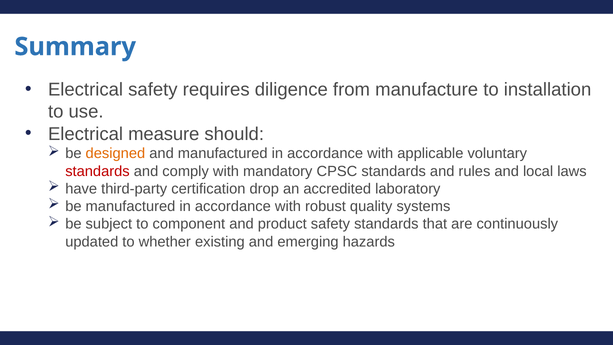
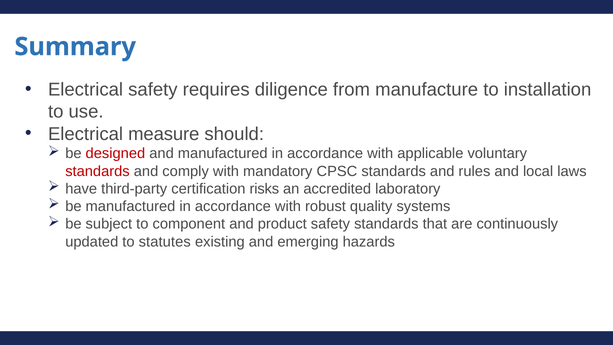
designed colour: orange -> red (115, 153)
drop: drop -> risks (264, 189)
whether: whether -> statutes (165, 242)
